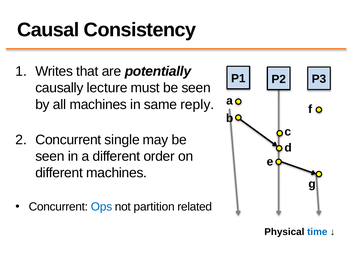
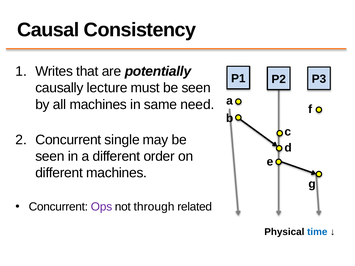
reply: reply -> need (197, 105)
Ops colour: blue -> purple (101, 207)
partition: partition -> through (154, 207)
